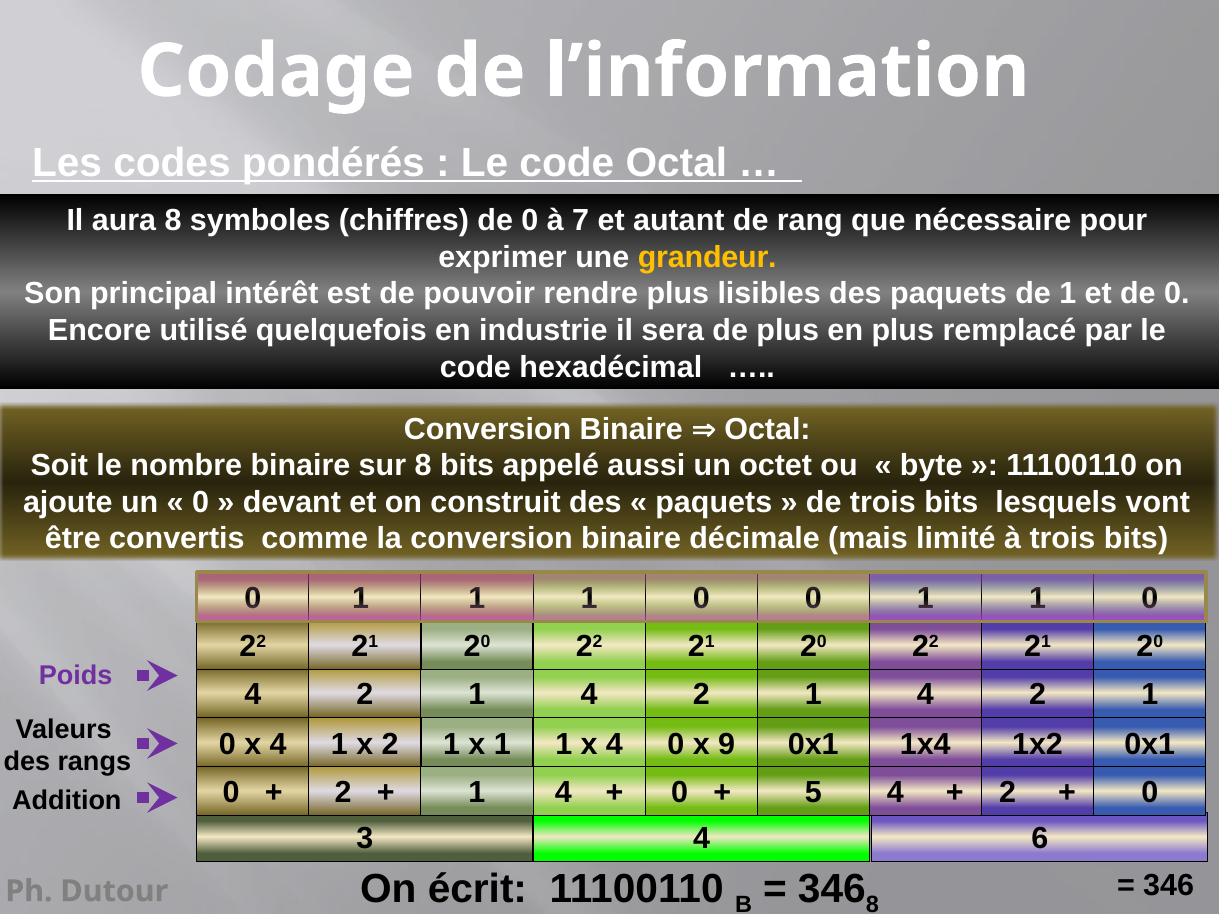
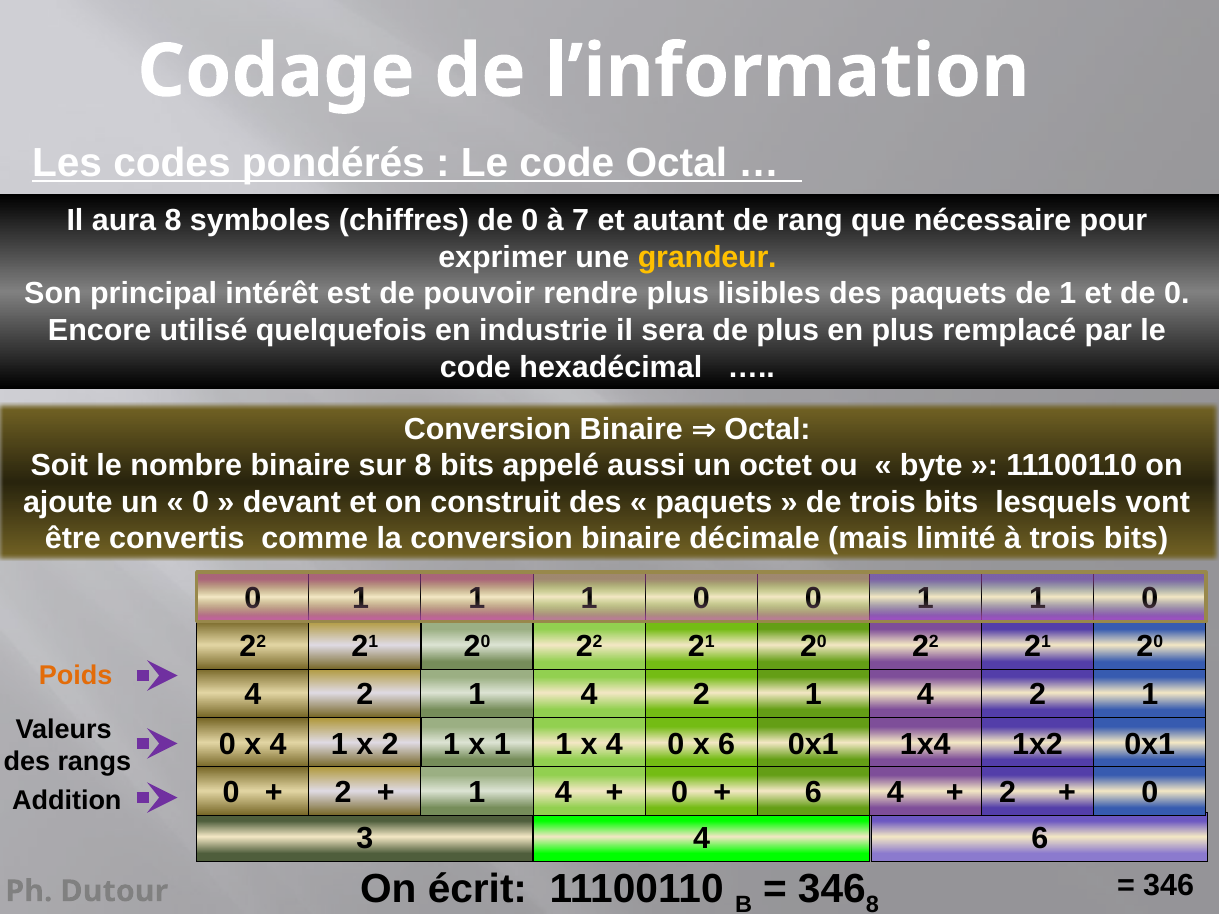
Poids colour: purple -> orange (76, 676)
x 9: 9 -> 6 (727, 745)
5: 5 -> 6 (813, 793)
